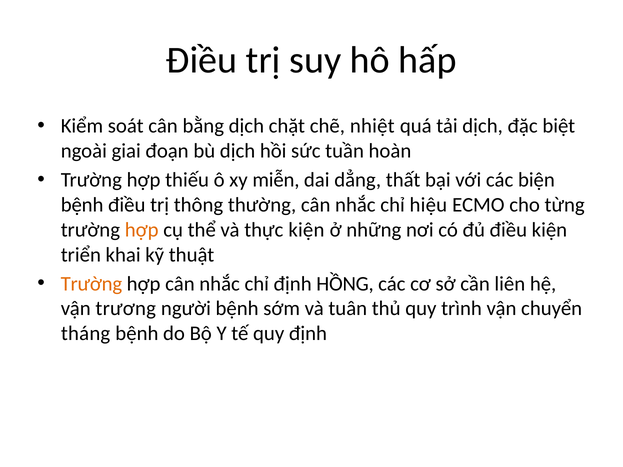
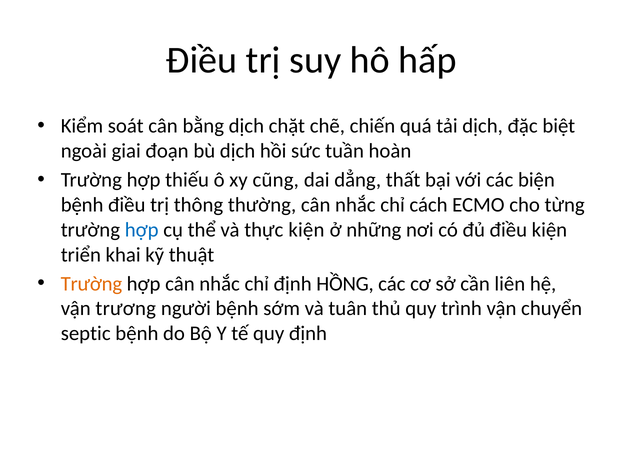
nhiệt: nhiệt -> chiến (372, 126)
miễn: miễn -> cũng (276, 180)
hiệu: hiệu -> cách (428, 205)
hợp colour: orange -> blue (142, 230)
tháng: tháng -> septic (86, 334)
